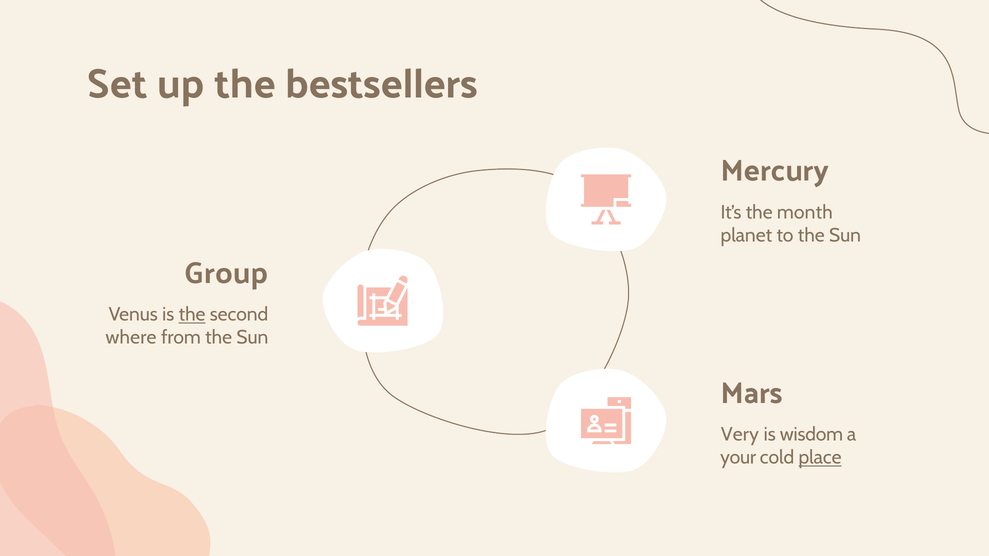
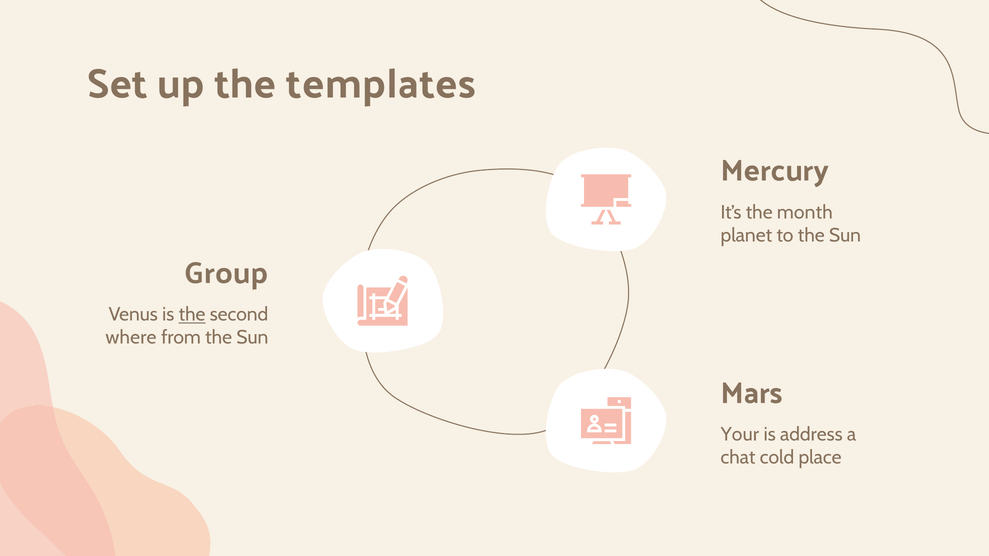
bestsellers: bestsellers -> templates (381, 84)
Very: Very -> Your (740, 435)
wisdom: wisdom -> address (811, 435)
your: your -> chat (738, 458)
place underline: present -> none (820, 458)
